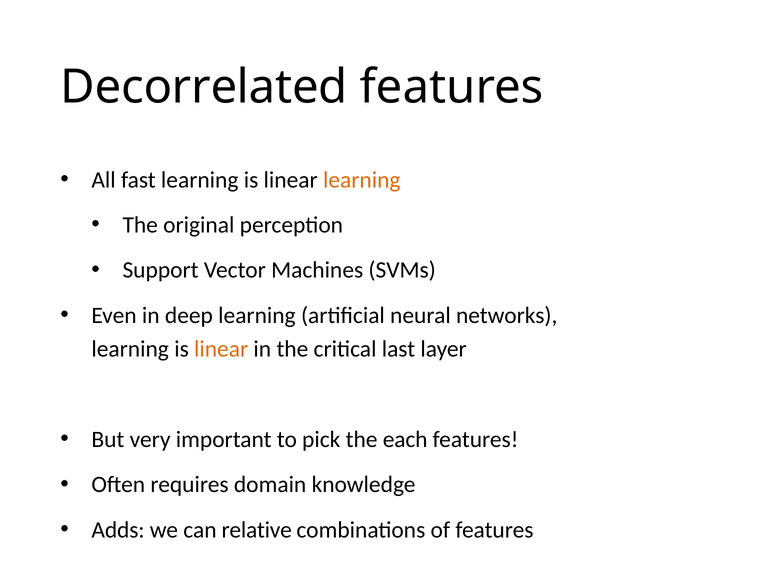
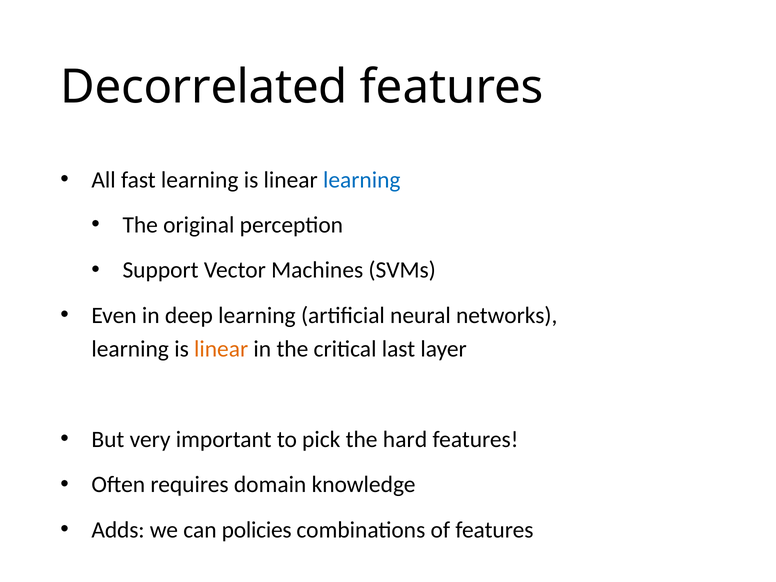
learning colour: orange -> blue (362, 180)
each: each -> hard (405, 439)
relative: relative -> policies (257, 530)
